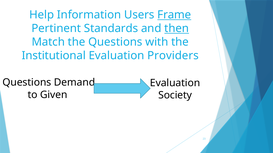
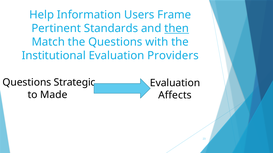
Frame underline: present -> none (174, 15)
Demand: Demand -> Strategic (75, 83)
Given: Given -> Made (54, 95)
Society: Society -> Affects (175, 95)
